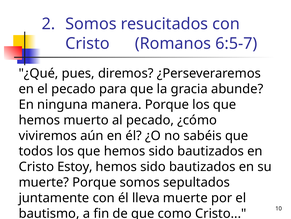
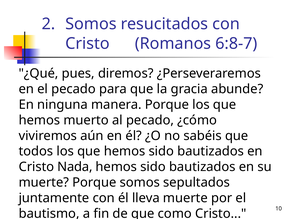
6:5-7: 6:5-7 -> 6:8-7 (236, 43)
Estoy: Estoy -> Nada (75, 166)
